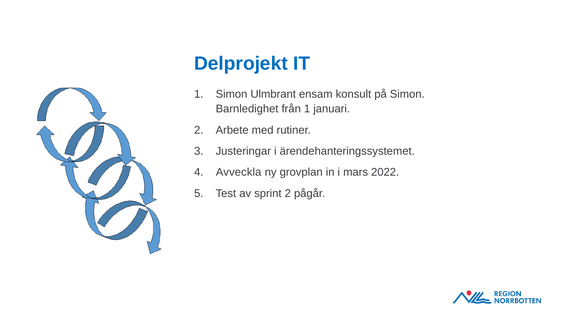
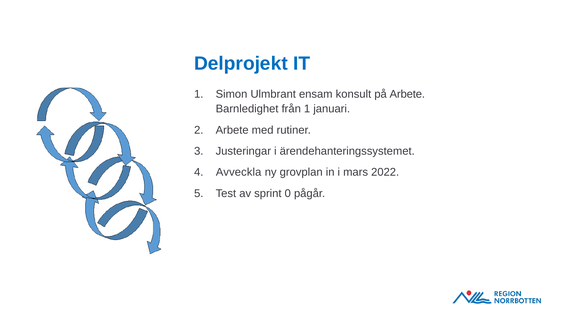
på Simon: Simon -> Arbete (407, 94)
sprint 2: 2 -> 0 (288, 194)
